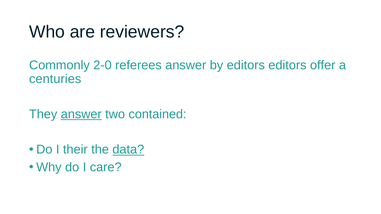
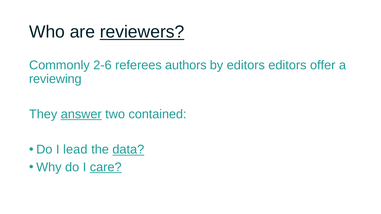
reviewers underline: none -> present (142, 32)
2-0: 2-0 -> 2-6 (102, 65)
referees answer: answer -> authors (186, 65)
centuries: centuries -> reviewing (55, 79)
their: their -> lead (75, 150)
care underline: none -> present (106, 167)
